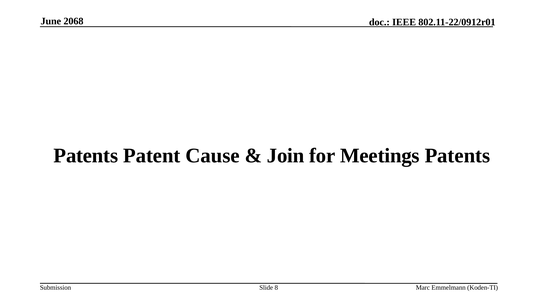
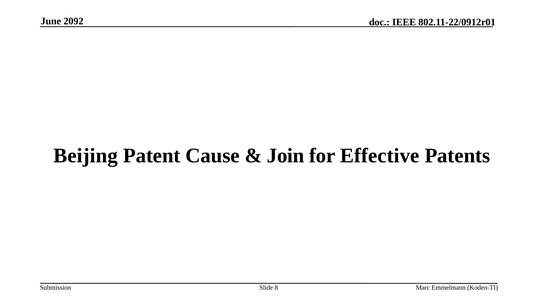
2068: 2068 -> 2092 (73, 21)
Patents: Patents -> Beijing (86, 156)
Meetings: Meetings -> Effective (380, 156)
